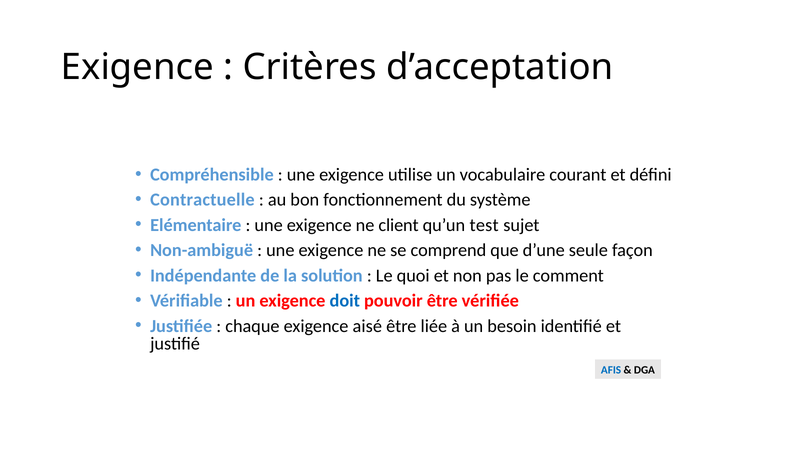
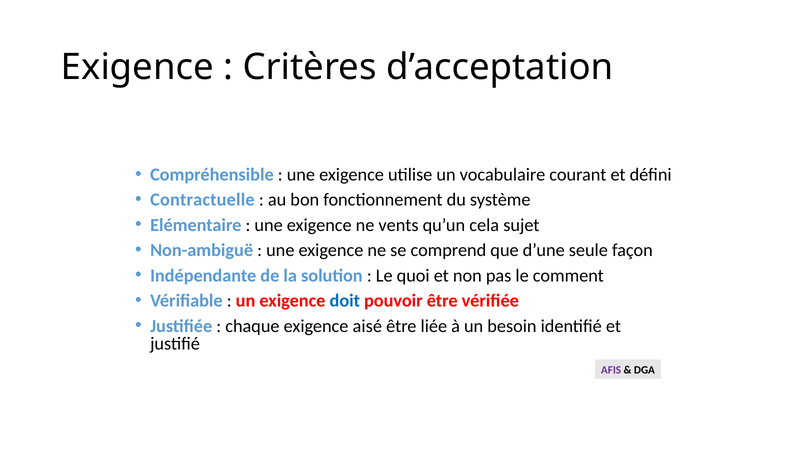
client: client -> vents (399, 225)
test: test -> cela (484, 225)
AFIS colour: blue -> purple (611, 370)
